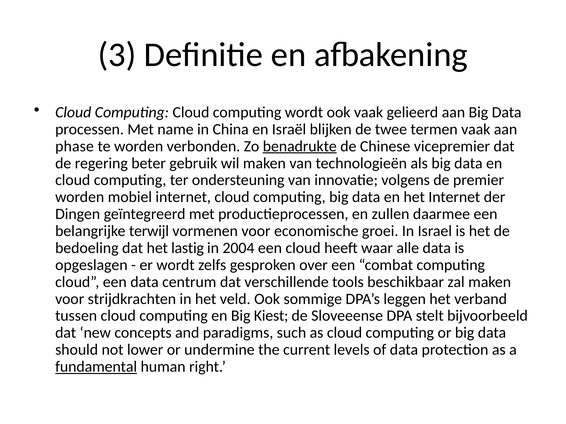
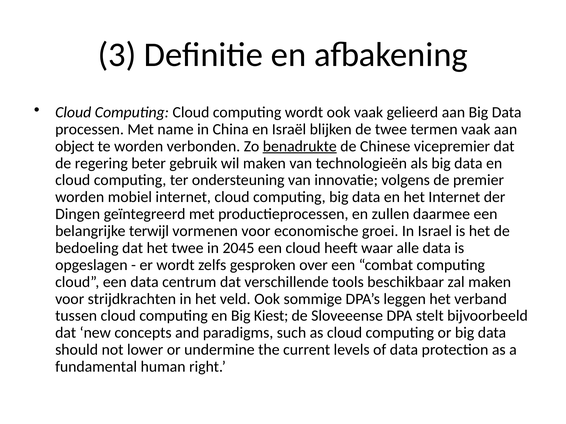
phase: phase -> object (75, 146)
het lastig: lastig -> twee (187, 248)
2004: 2004 -> 2045 (238, 248)
fundamental underline: present -> none (96, 367)
